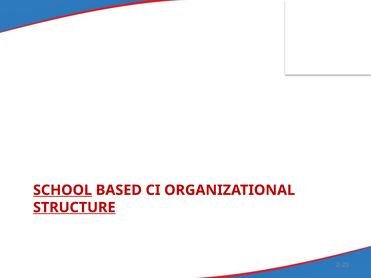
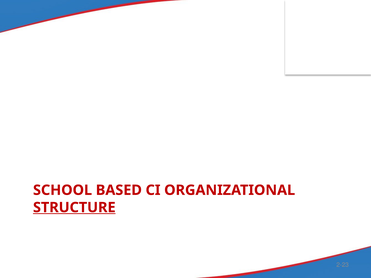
SCHOOL underline: present -> none (63, 190)
